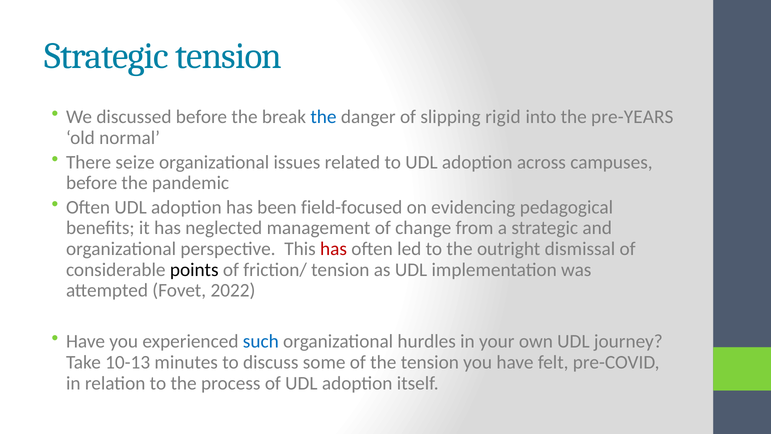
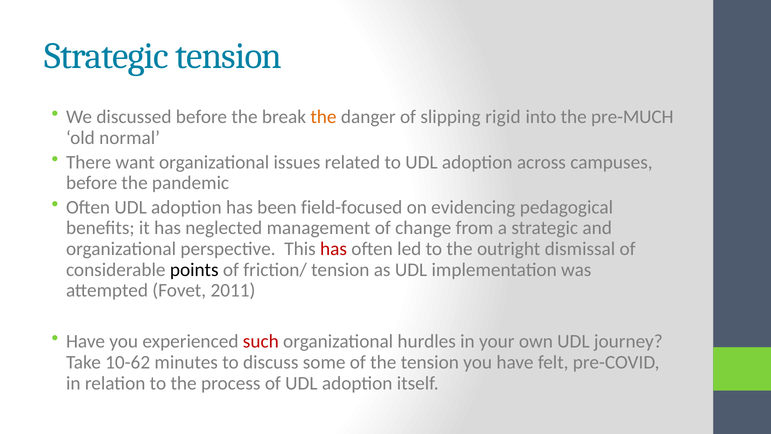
the colour: blue -> orange (323, 117)
pre-YEARS: pre-YEARS -> pre-MUCH (632, 117)
seize: seize -> want (135, 162)
2022: 2022 -> 2011 (233, 290)
such colour: blue -> red (261, 341)
10-13: 10-13 -> 10-62 (128, 362)
